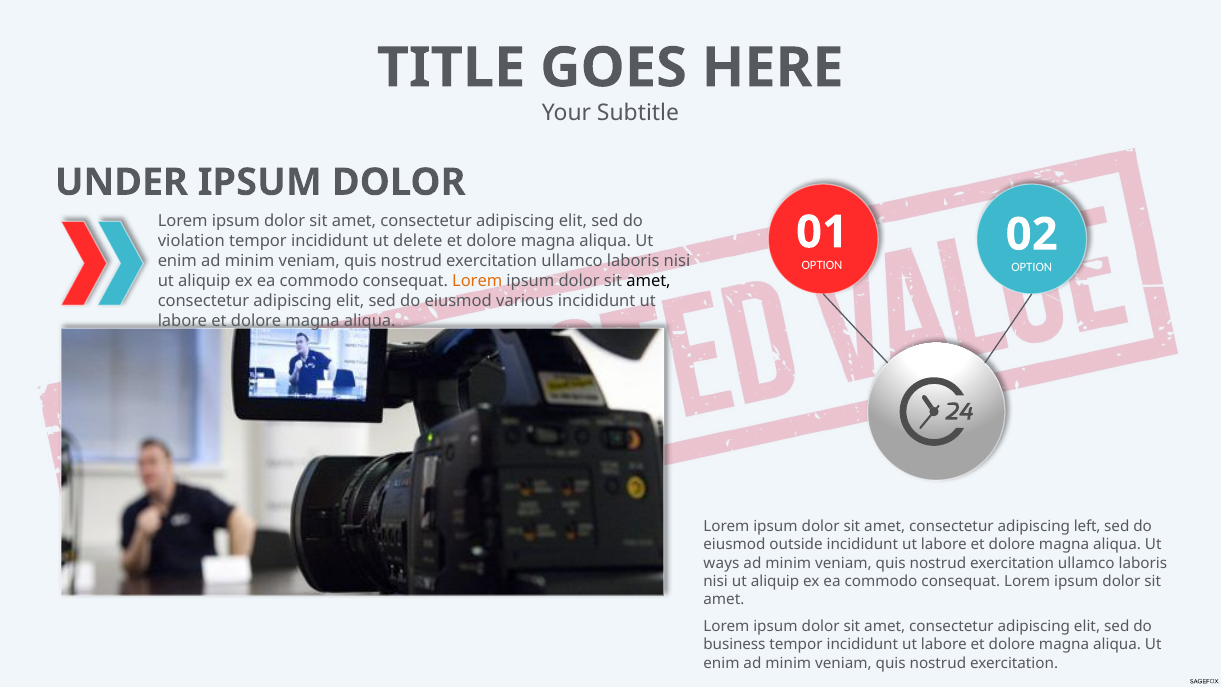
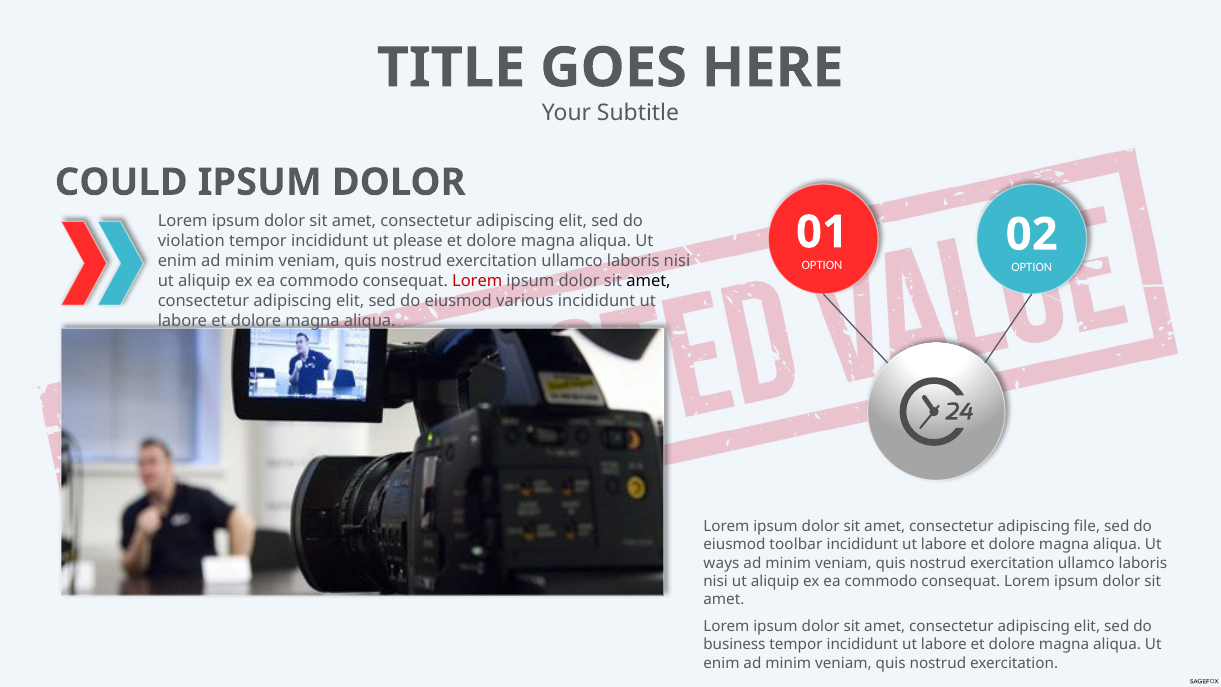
UNDER: UNDER -> COULD (121, 182)
delete: delete -> please (418, 241)
Lorem colour: orange -> red (477, 281)
left: left -> file (1087, 526)
outside: outside -> toolbar (796, 545)
